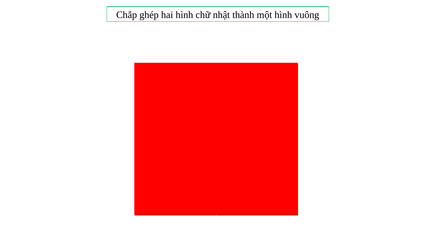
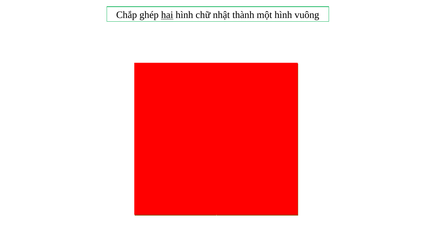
hai underline: none -> present (167, 15)
